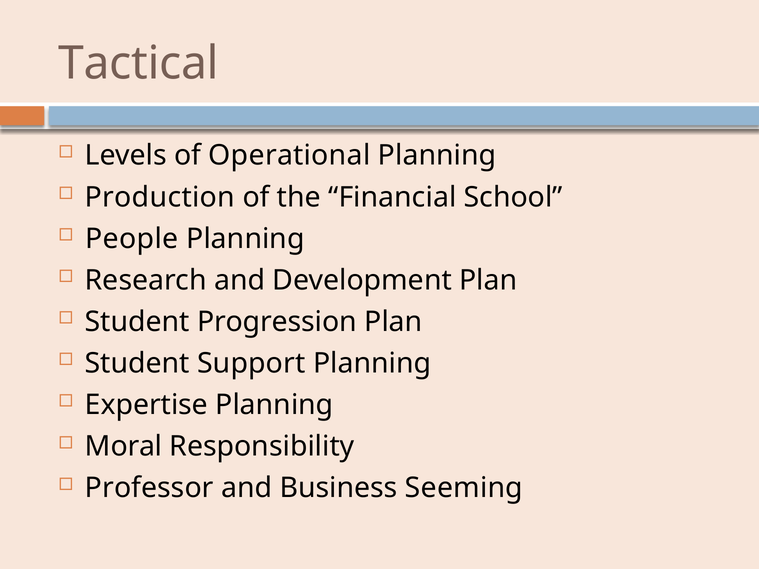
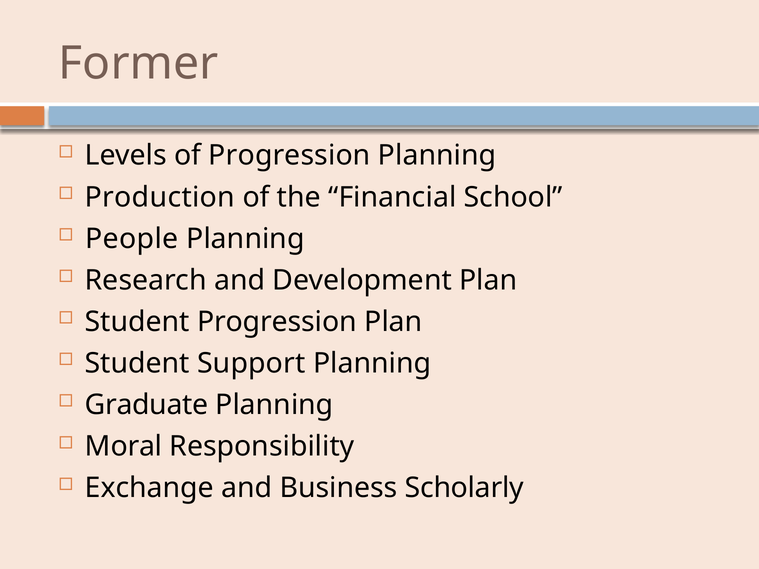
Tactical: Tactical -> Former (138, 63)
of Operational: Operational -> Progression (290, 156)
Expertise: Expertise -> Graduate (147, 405)
Professor: Professor -> Exchange (149, 488)
Seeming: Seeming -> Scholarly (464, 488)
